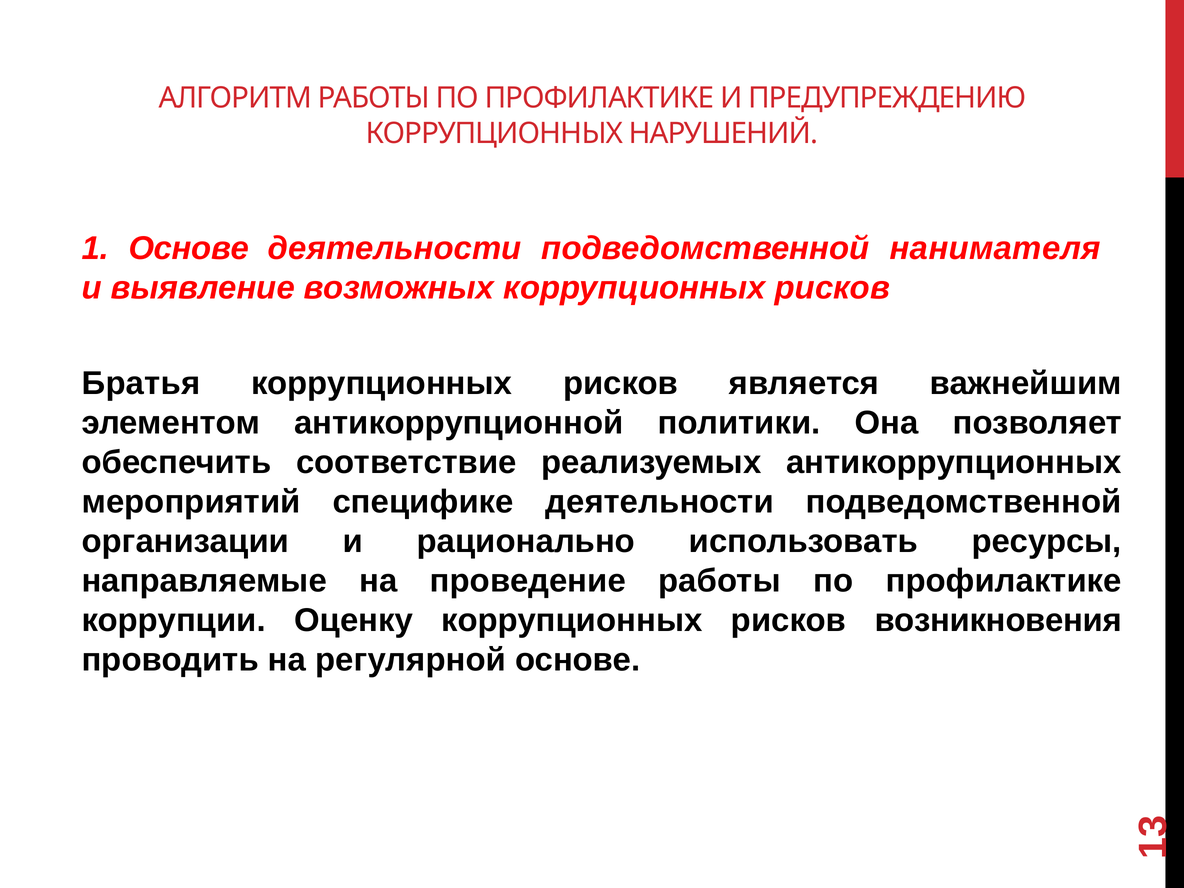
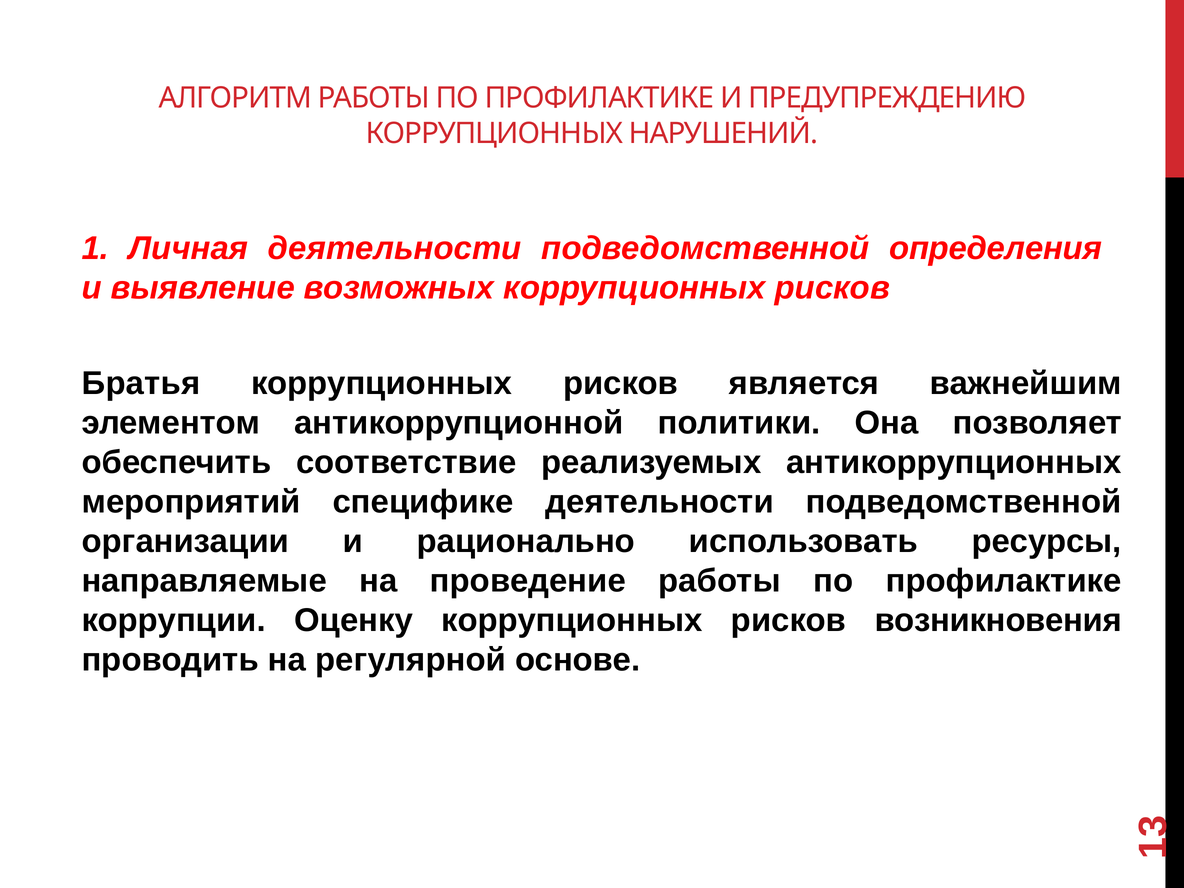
1 Основе: Основе -> Личная (189, 248)
нанимателя: нанимателя -> определения (996, 248)
